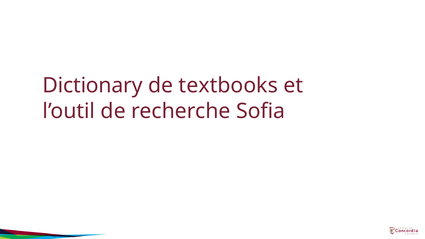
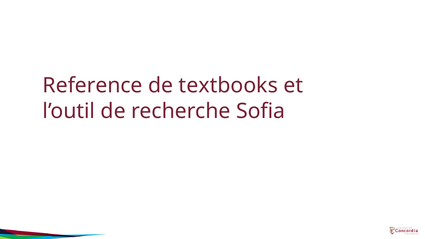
Dictionary: Dictionary -> Reference (93, 86)
